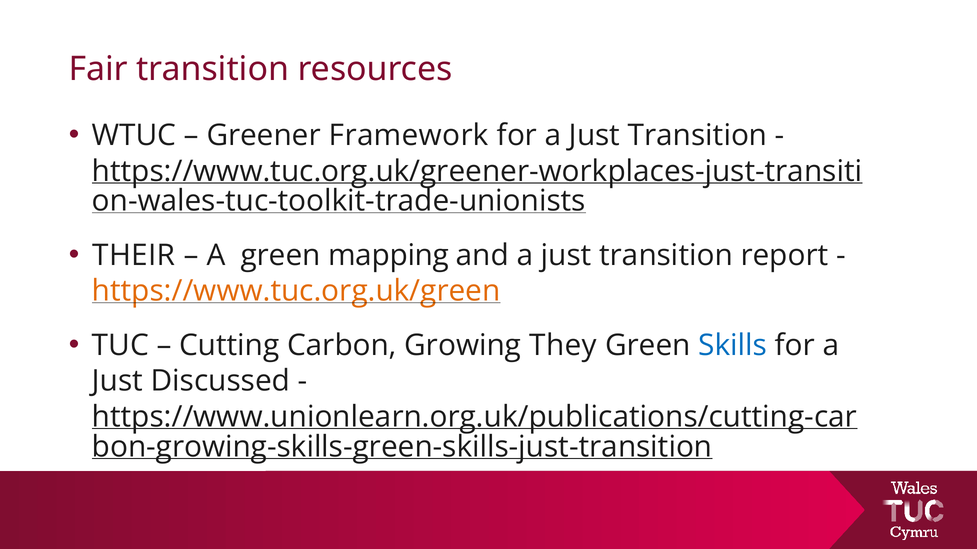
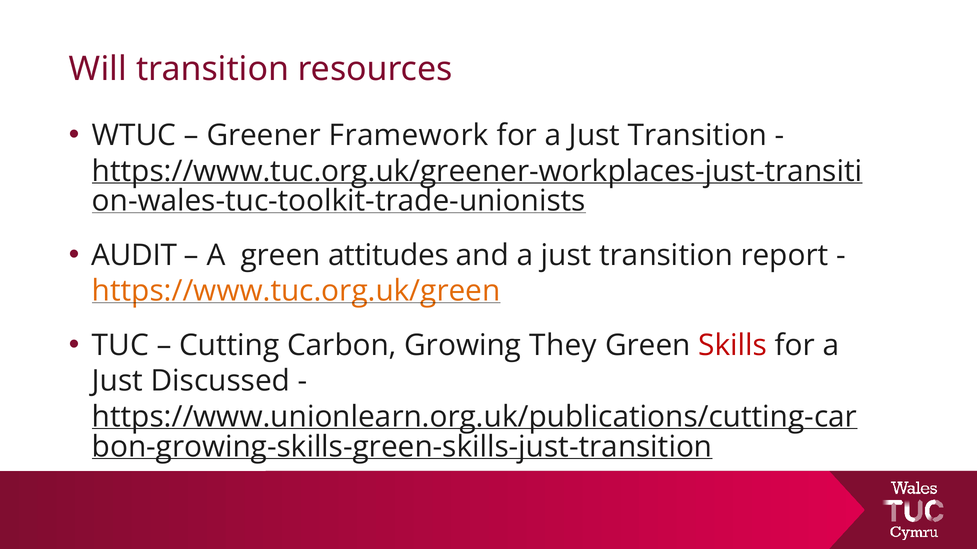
Fair: Fair -> Will (98, 69)
THEIR: THEIR -> AUDIT (134, 256)
mapping: mapping -> attitudes (389, 256)
Skills colour: blue -> red (733, 346)
